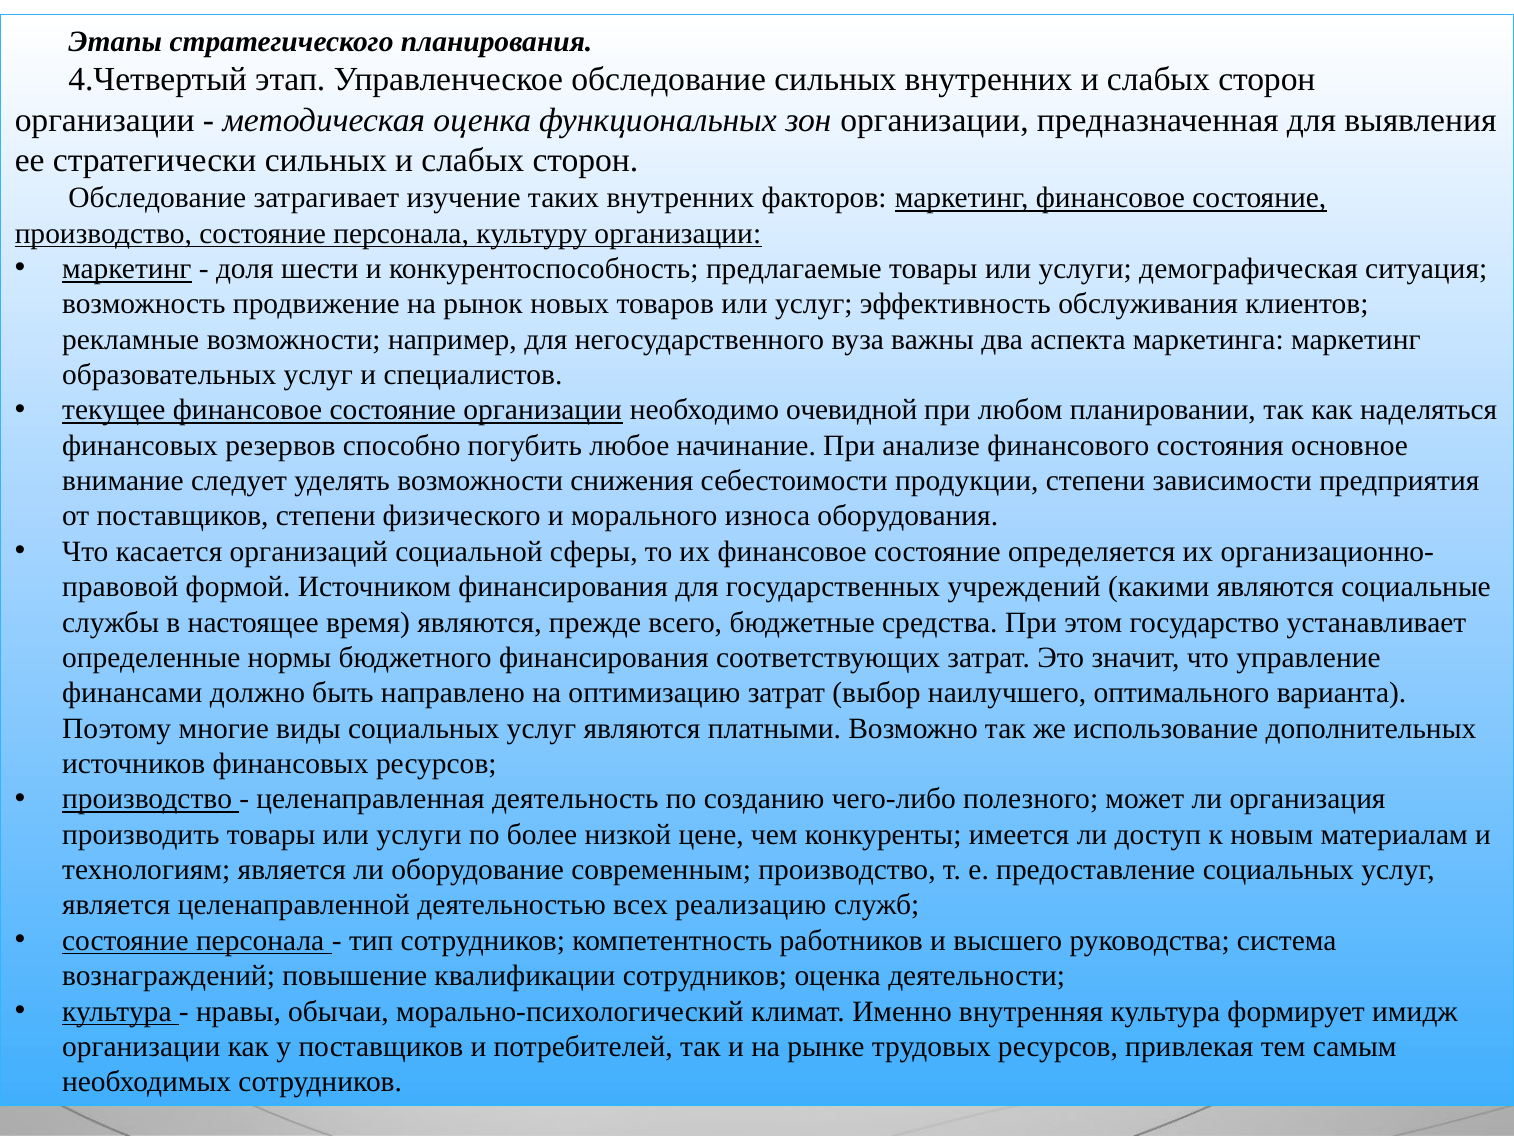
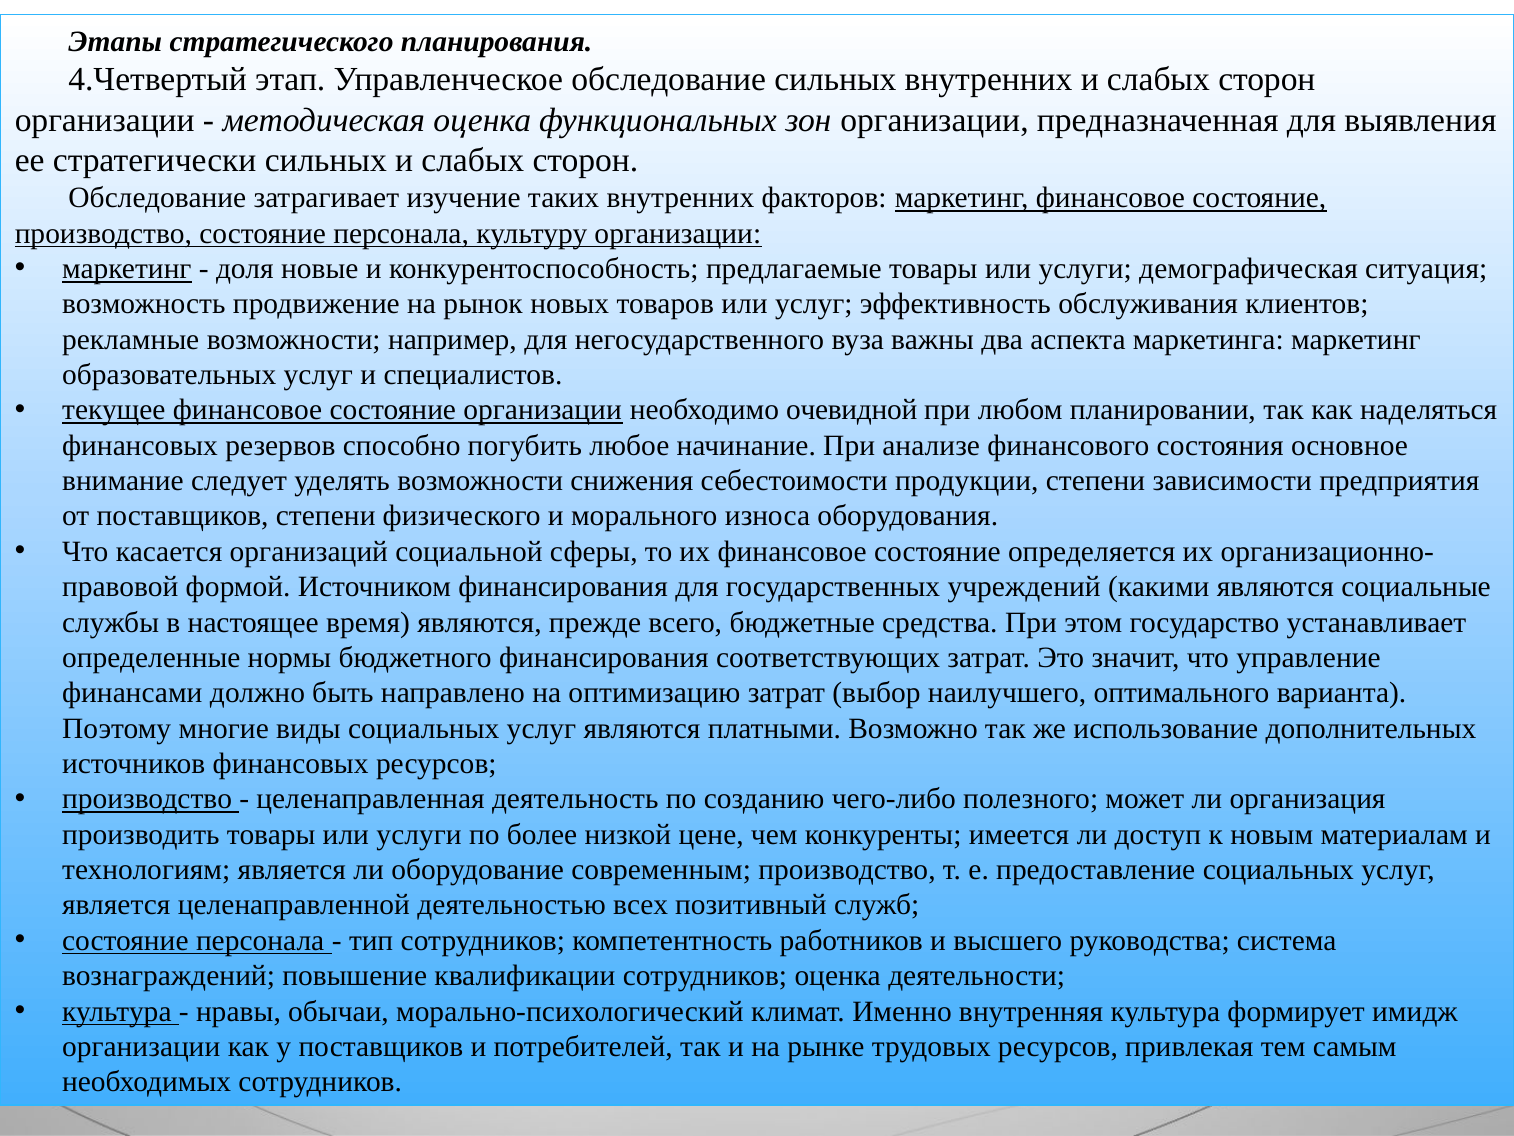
шести: шести -> новые (320, 269)
реализацию: реализацию -> позитивный (751, 905)
